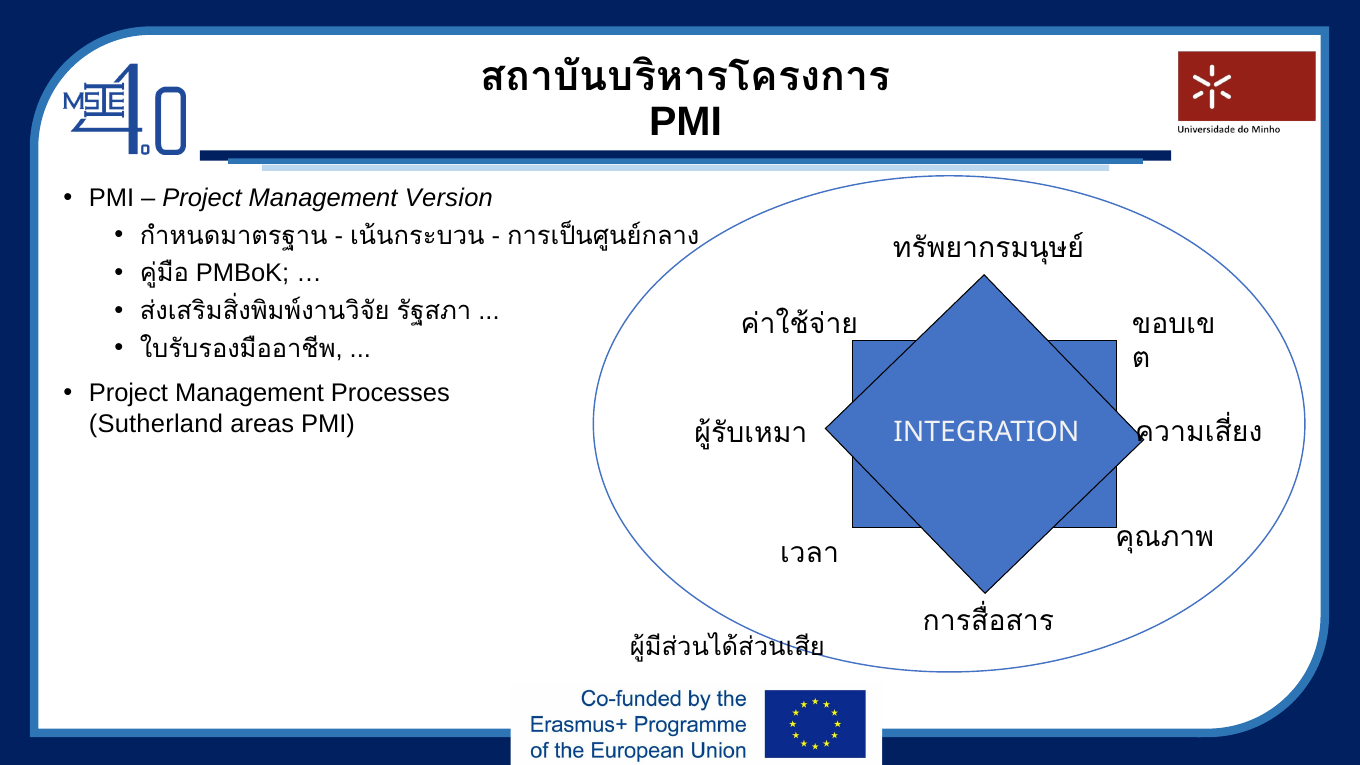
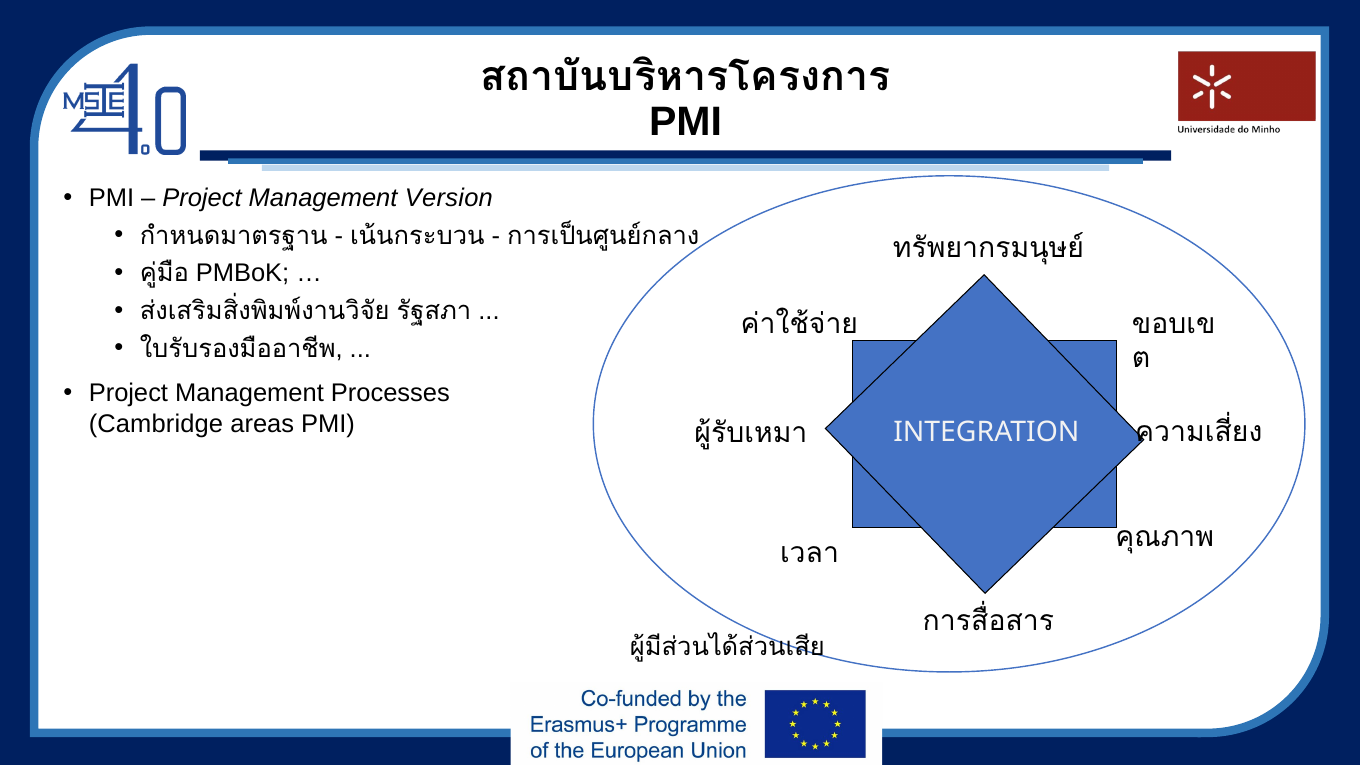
Sutherland: Sutherland -> Cambridge (156, 424)
